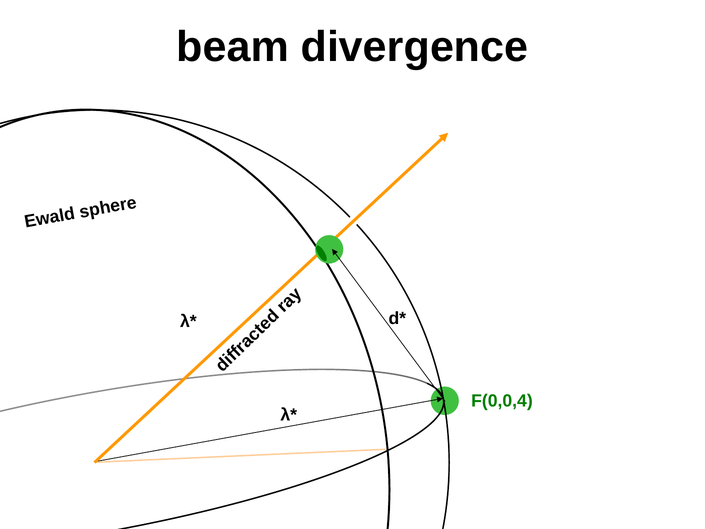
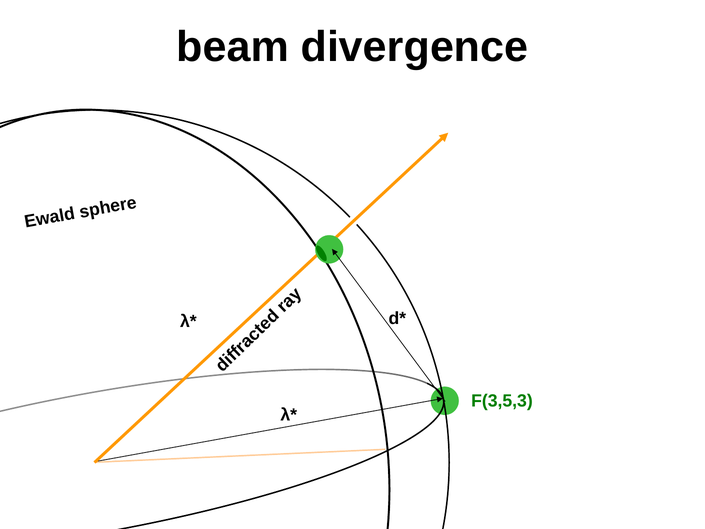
F(0,0,4: F(0,0,4 -> F(3,5,3 (502, 401)
